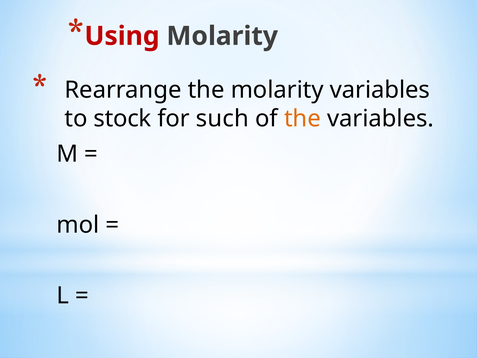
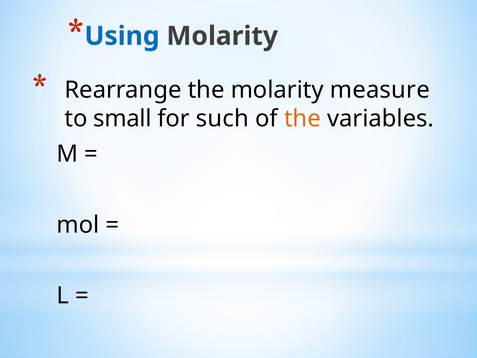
Using colour: red -> blue (122, 36)
molarity variables: variables -> measure (380, 90)
stock: stock -> small (122, 119)
